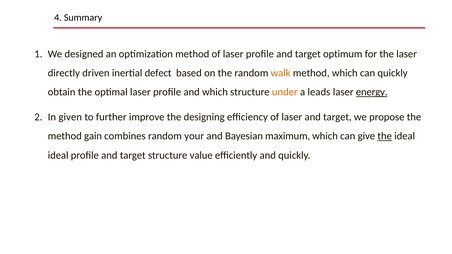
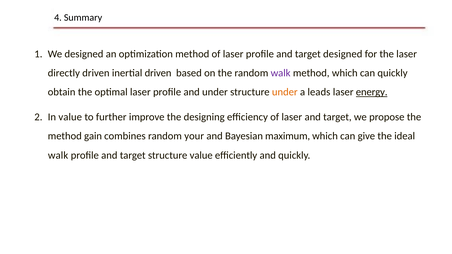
target optimum: optimum -> designed (343, 54)
inertial defect: defect -> driven (158, 73)
walk colour: orange -> purple (281, 73)
and which: which -> under (215, 92)
In given: given -> value (70, 117)
the underline: present -> none (385, 136)
ideal: ideal -> walk (58, 155)
